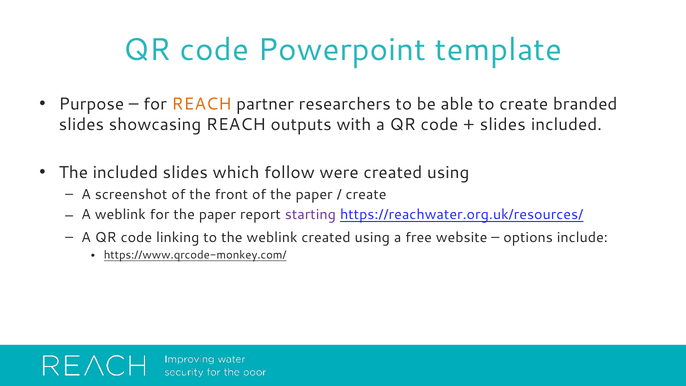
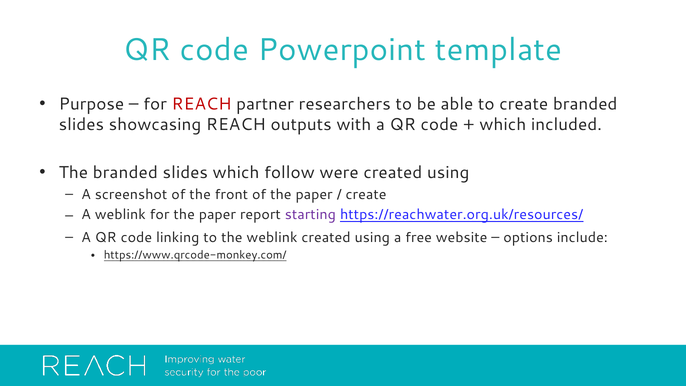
REACH colour: orange -> red (202, 104)
slides: slides -> which (503, 125)
The included: included -> branded (125, 173)
